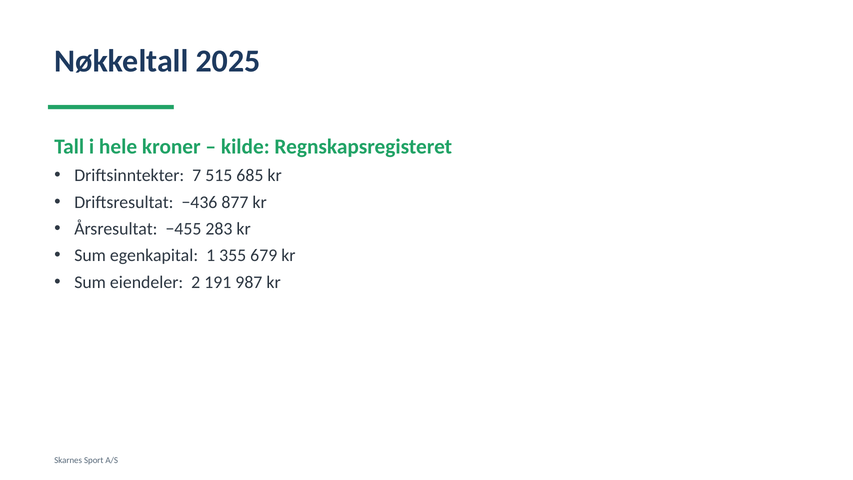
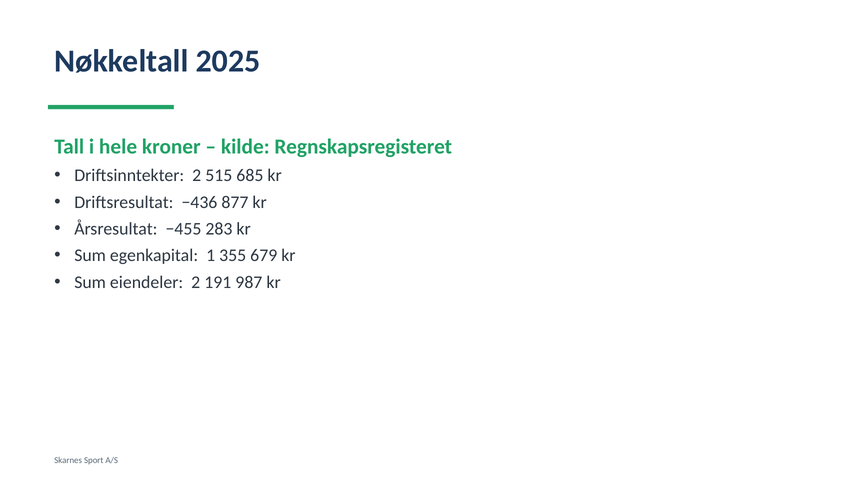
Driftsinntekter 7: 7 -> 2 (197, 175)
